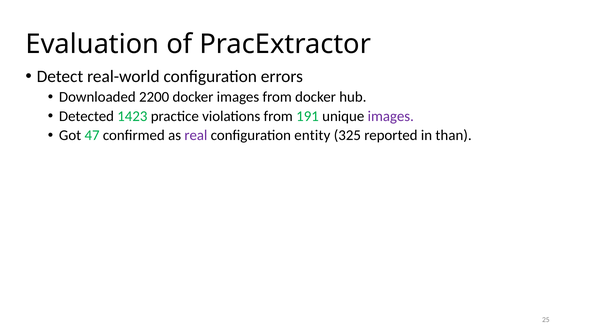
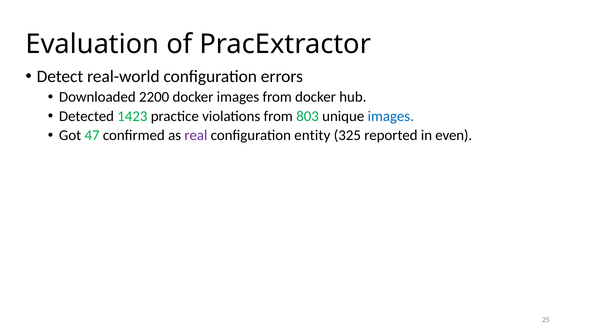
191: 191 -> 803 (308, 116)
images colour: purple -> blue (391, 116)
than: than -> even (454, 135)
